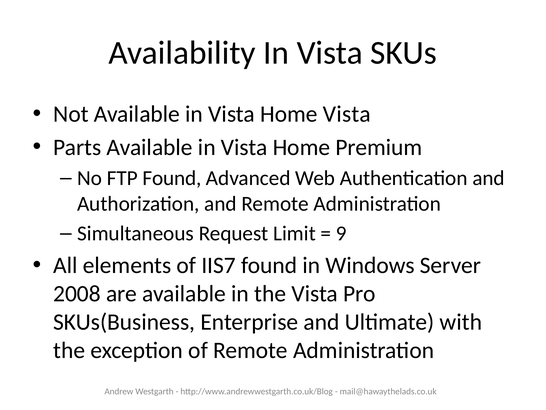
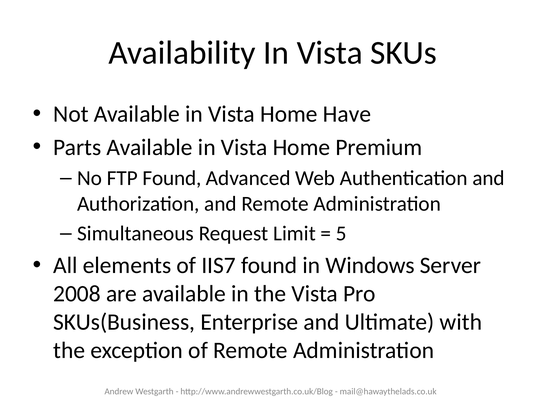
Home Vista: Vista -> Have (347, 114)
9: 9 -> 5 (341, 233)
